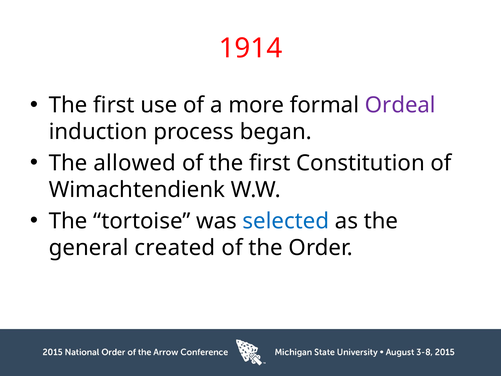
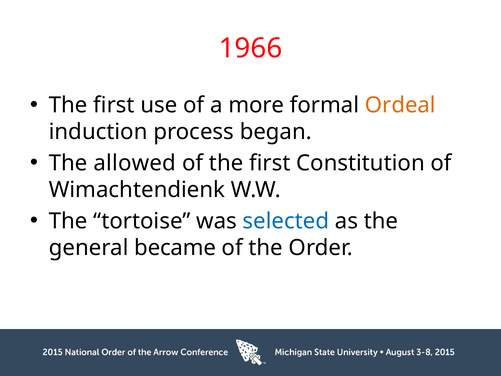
1914: 1914 -> 1966 (251, 48)
Ordeal colour: purple -> orange (400, 105)
created: created -> became (175, 248)
